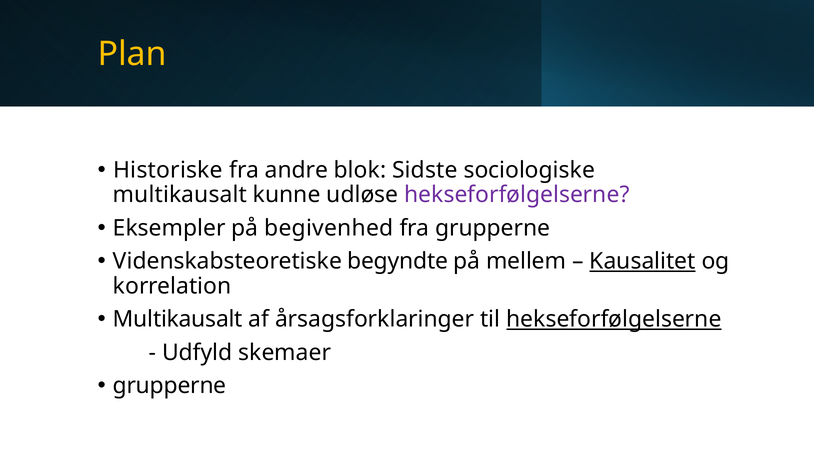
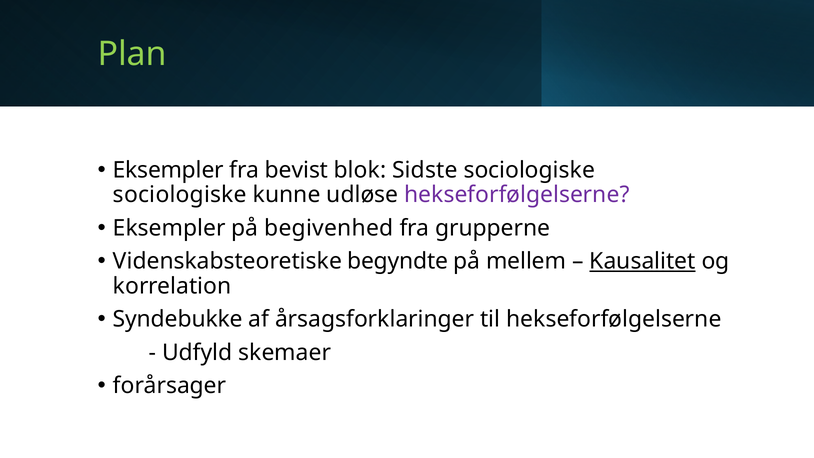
Plan colour: yellow -> light green (132, 54)
Historiske: Historiske -> Eksempler (168, 170)
andre: andre -> bevist (297, 170)
multikausalt: multikausalt -> sociologiske (180, 195)
Multikausalt: Multikausalt -> Syndebukke (178, 319)
hekseforfølgelserne underline: present -> none (614, 319)
grupperne: grupperne -> forårsager (170, 386)
